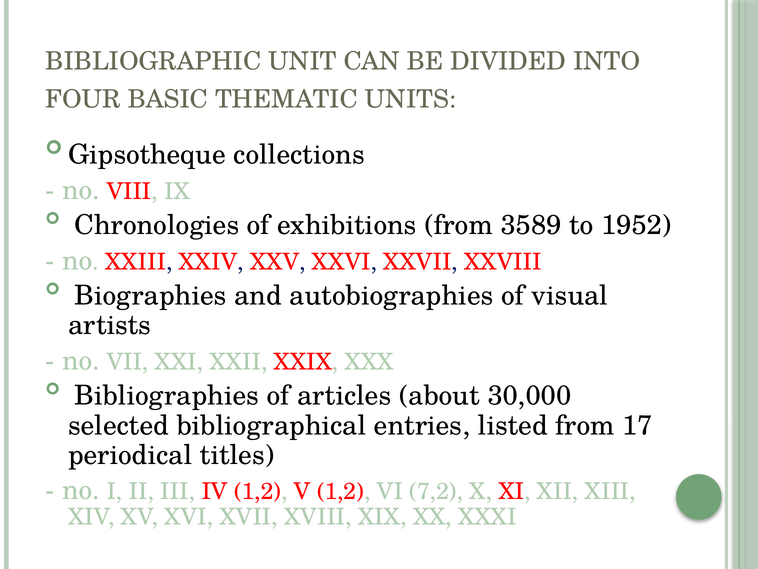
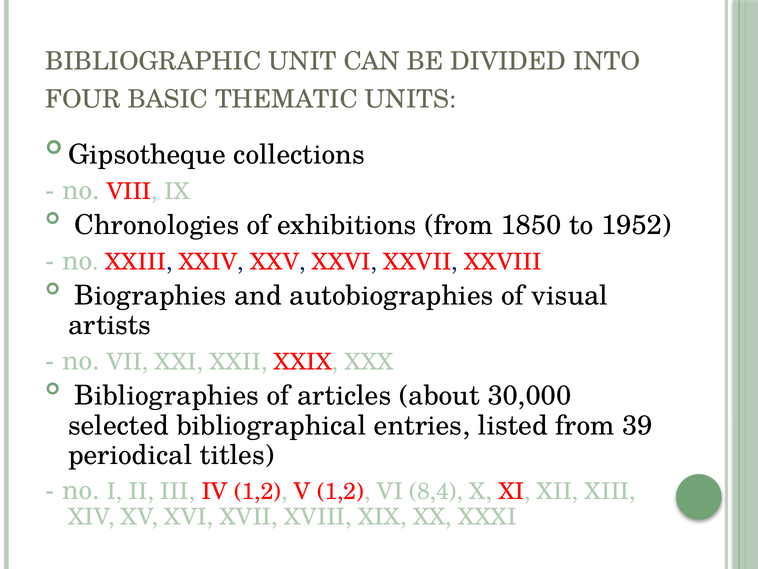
3589: 3589 -> 1850 (531, 225)
17: 17 -> 39 (637, 425)
7,2: 7,2 -> 8,4 (436, 491)
